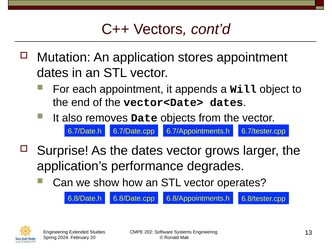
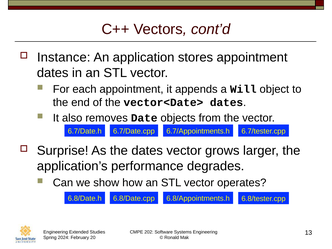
Mutation: Mutation -> Instance (64, 57)
